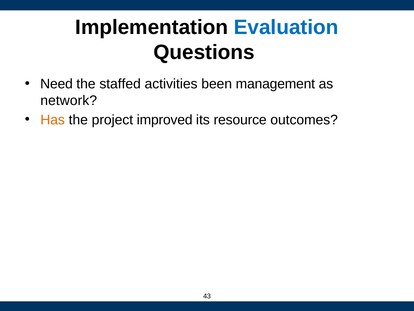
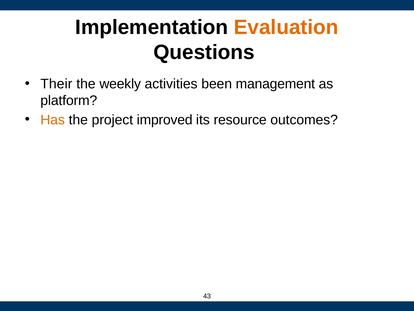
Evaluation colour: blue -> orange (286, 27)
Need: Need -> Their (56, 84)
staffed: staffed -> weekly (120, 84)
network: network -> platform (69, 100)
